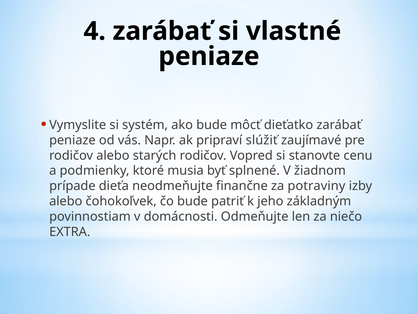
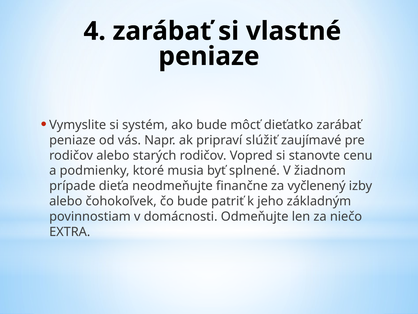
potraviny: potraviny -> vyčlenený (317, 186)
